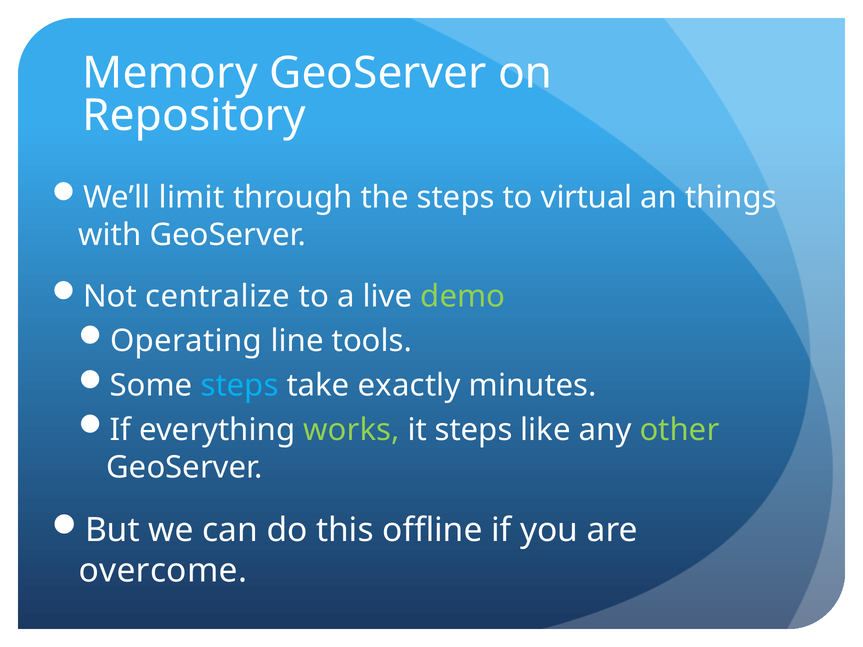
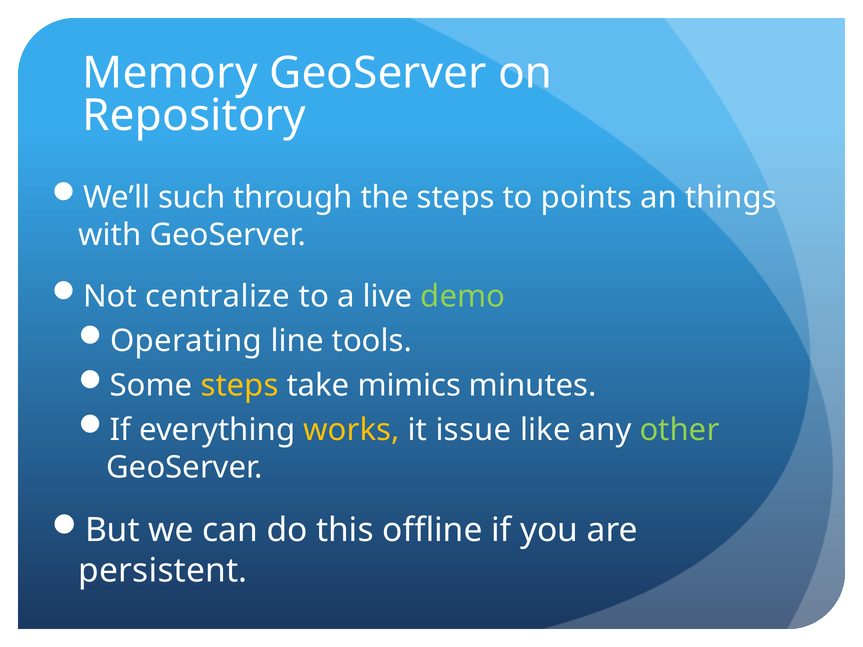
limit: limit -> such (192, 198)
virtual: virtual -> points (587, 198)
steps colour: light blue -> yellow (240, 386)
exactly: exactly -> mimics (409, 386)
works colour: light green -> yellow (352, 430)
it steps: steps -> issue (474, 430)
overcome: overcome -> persistent (163, 571)
